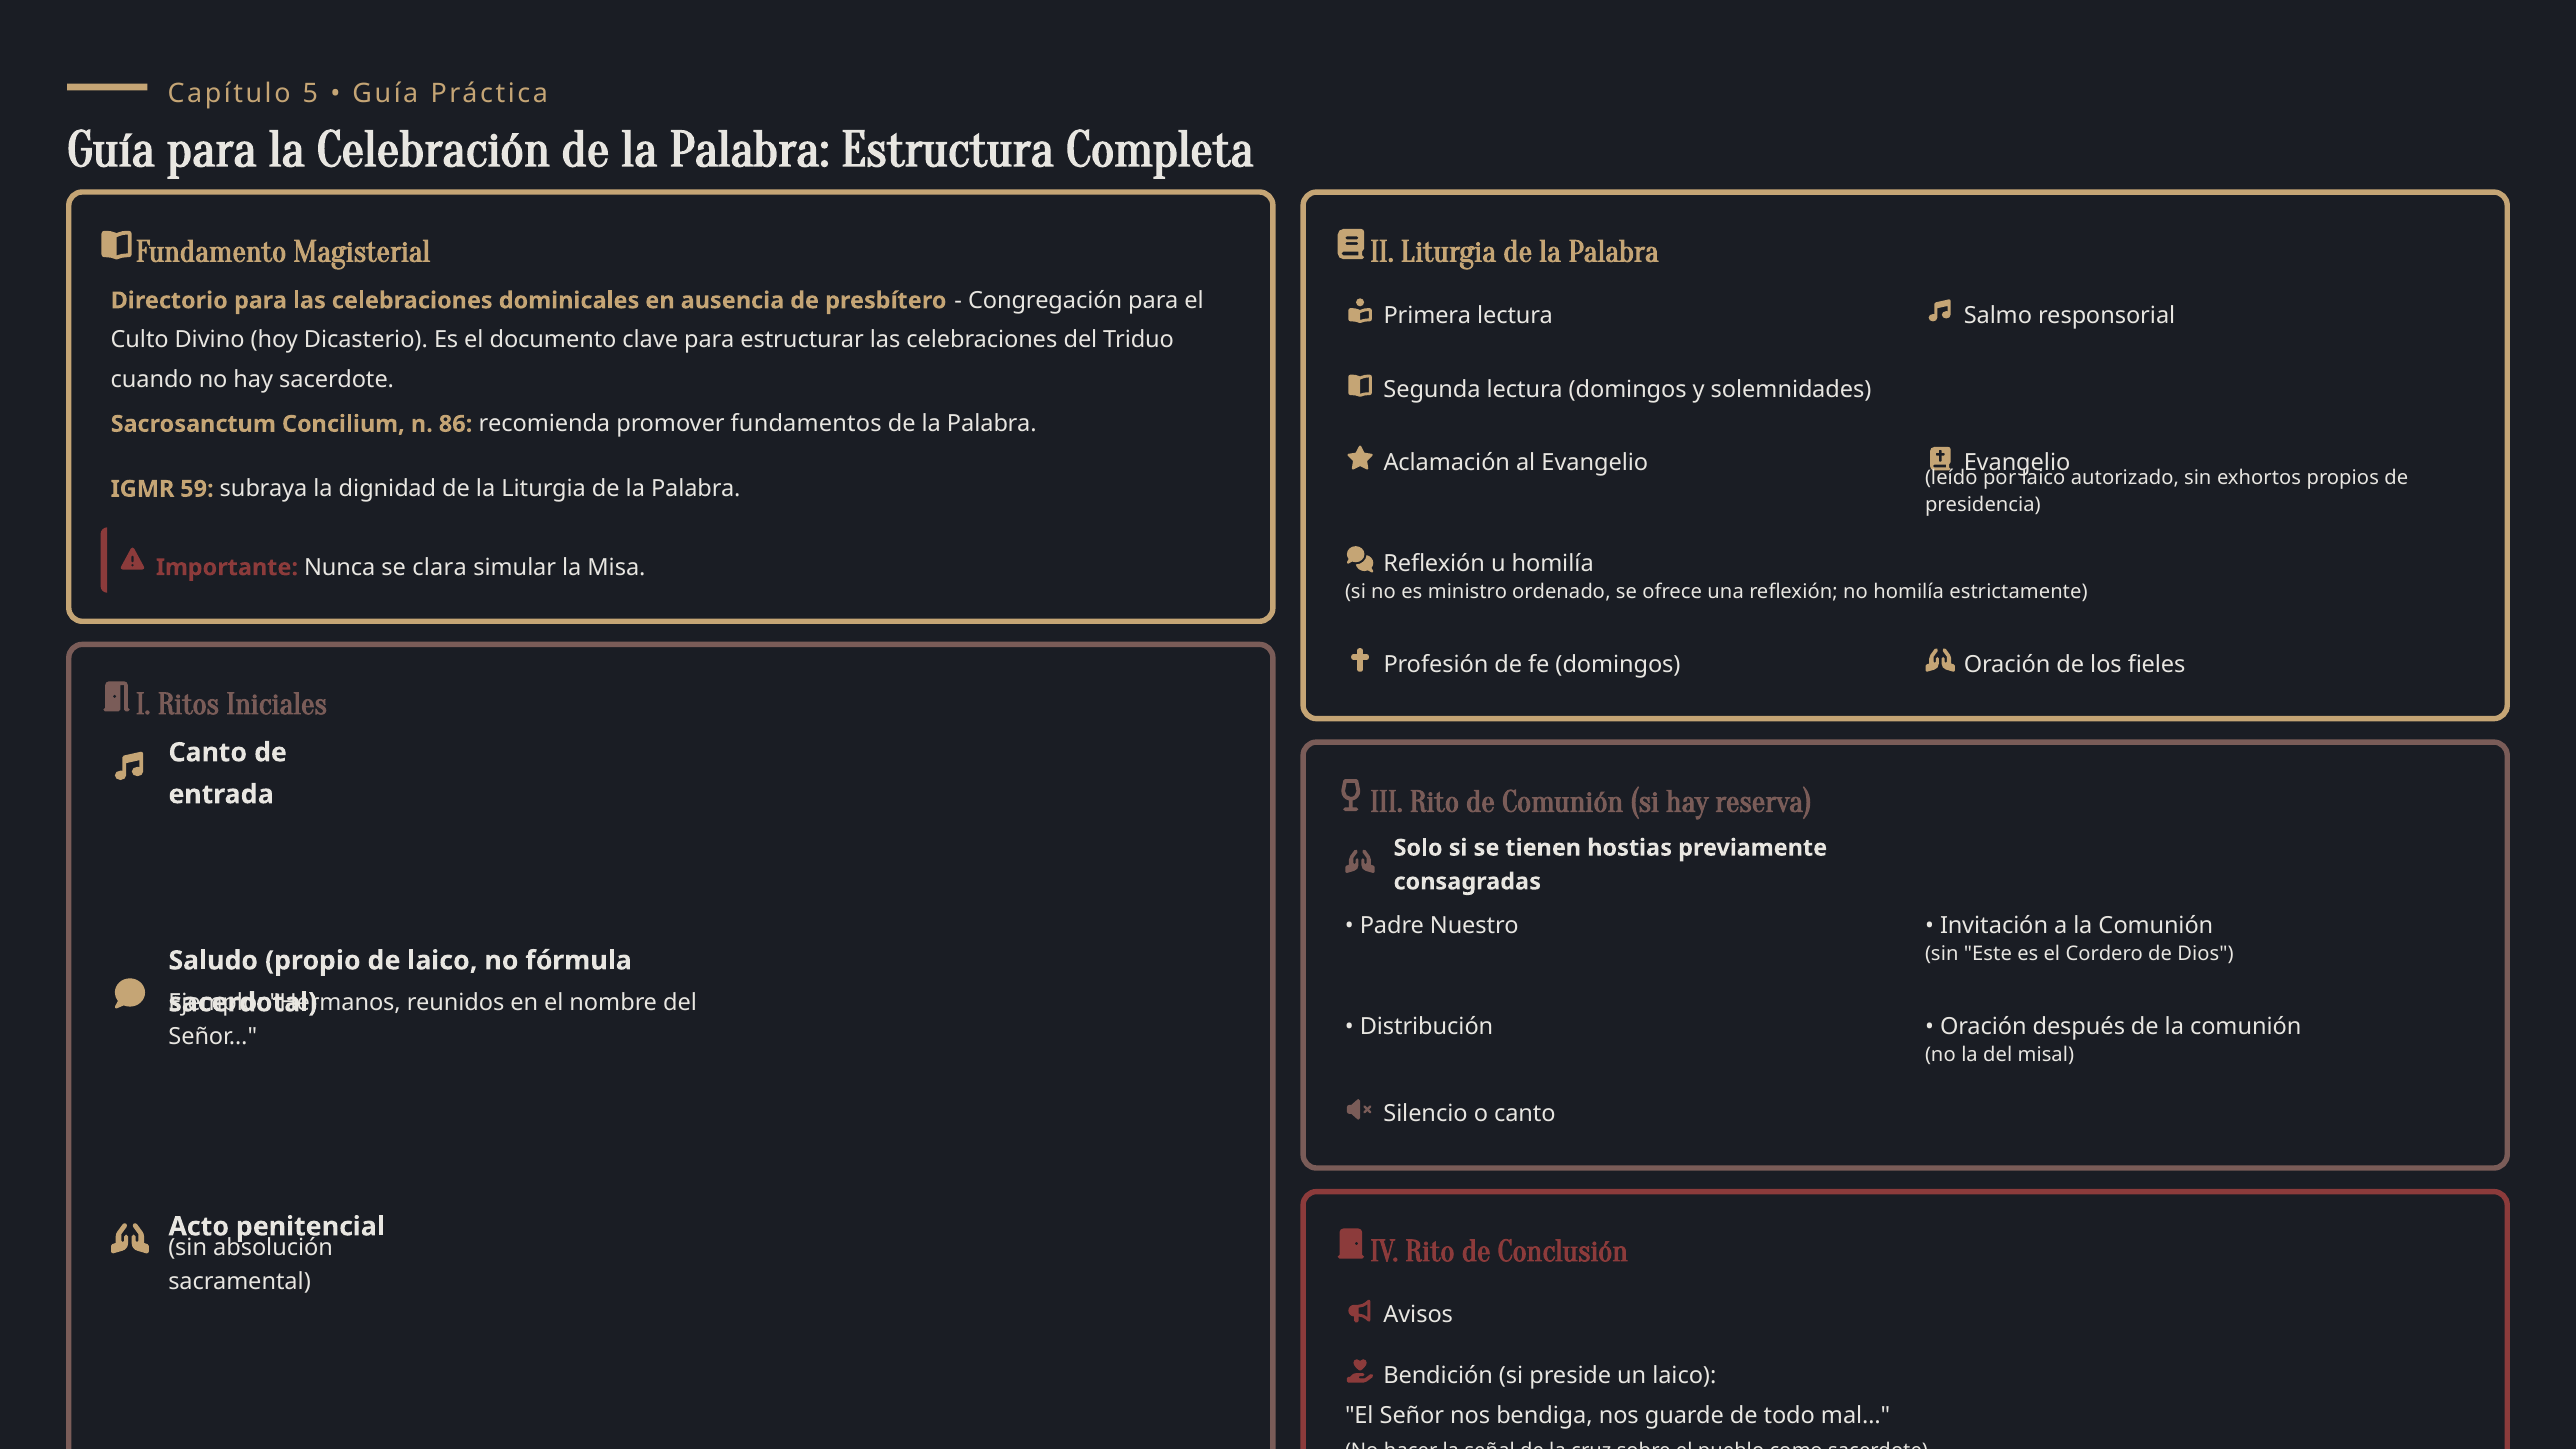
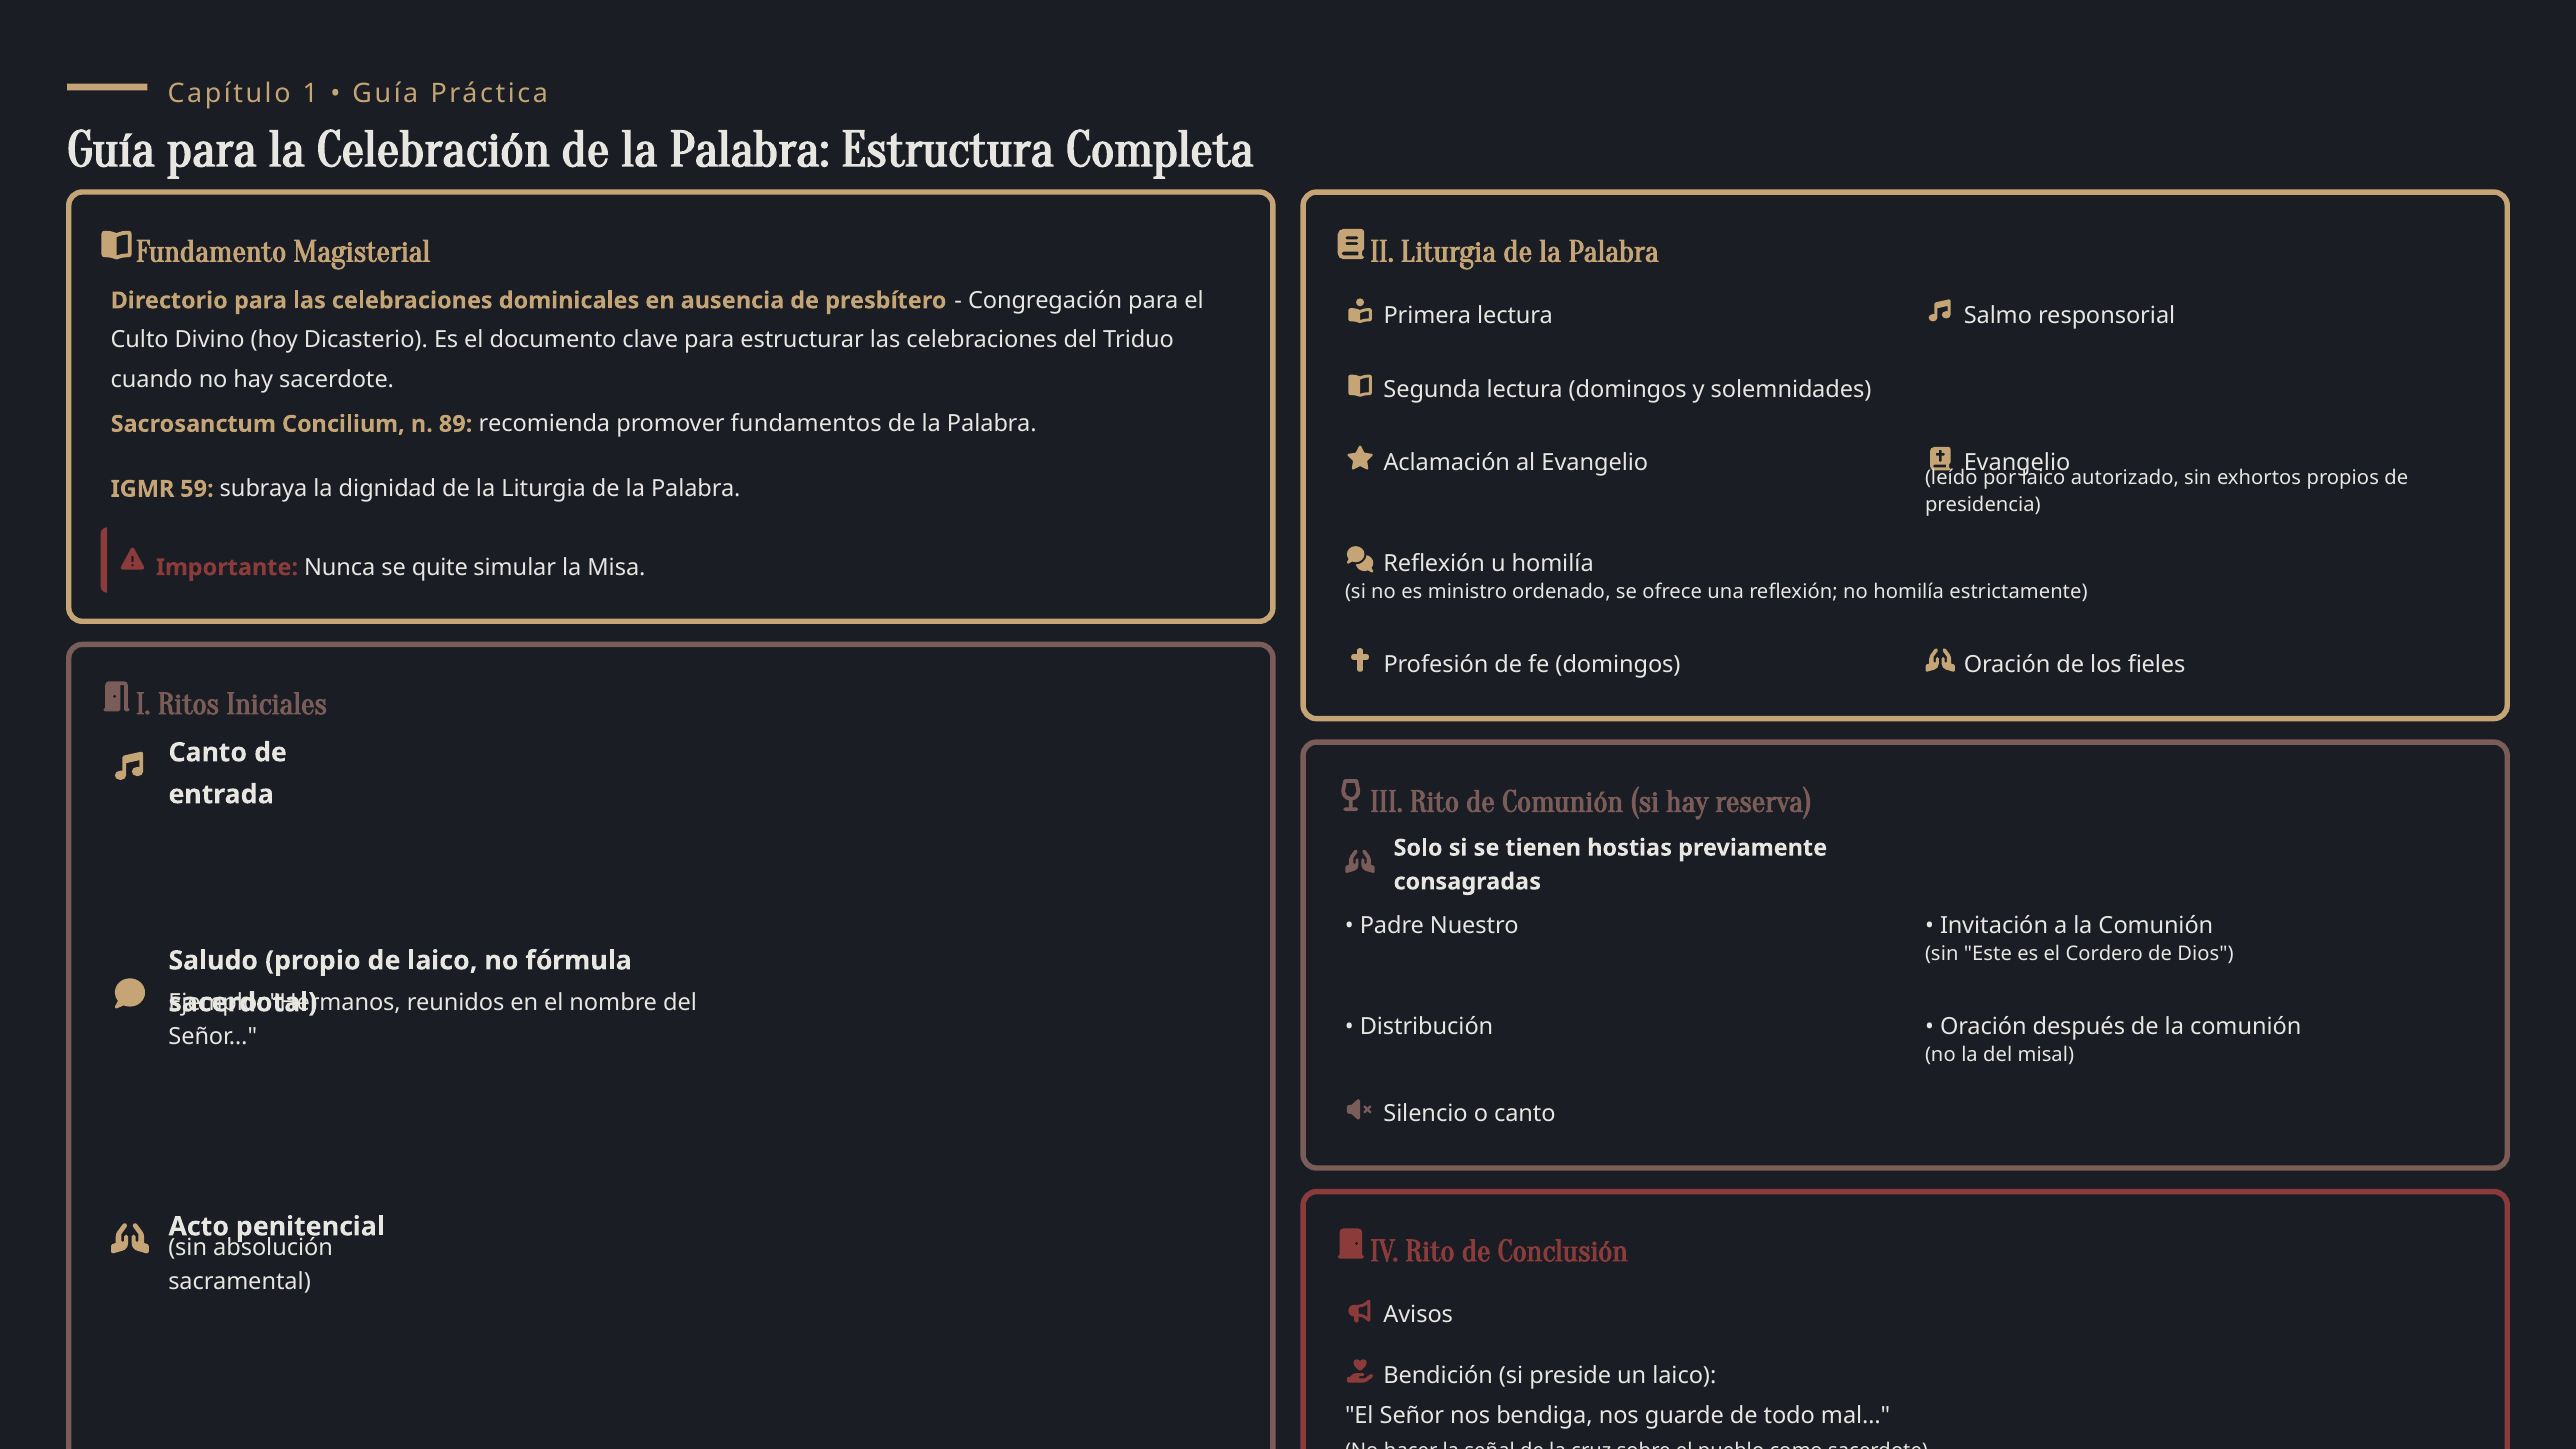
5: 5 -> 1 (310, 94)
86: 86 -> 89 (456, 424)
clara: clara -> quite (440, 567)
